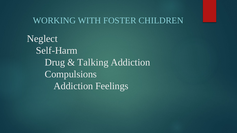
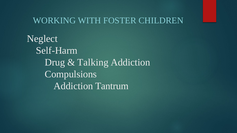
Feelings: Feelings -> Tantrum (112, 86)
